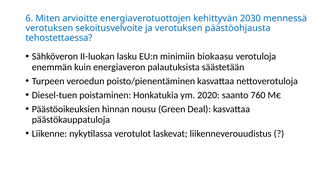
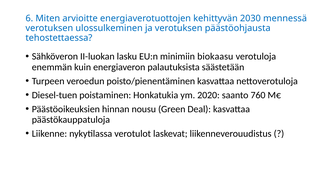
sekoitusvelvoite: sekoitusvelvoite -> ulossulkeminen (109, 28)
